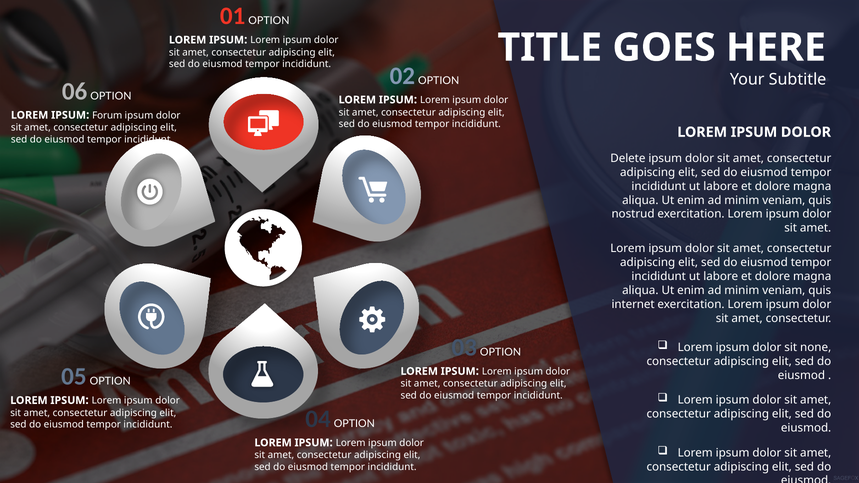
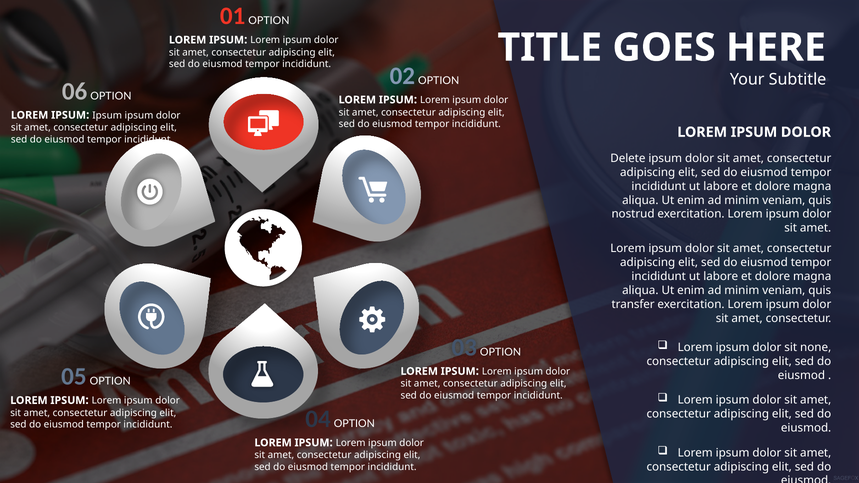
LOREM IPSUM Forum: Forum -> Ipsum (107, 115)
internet: internet -> transfer (633, 305)
